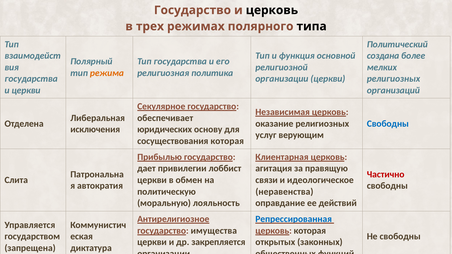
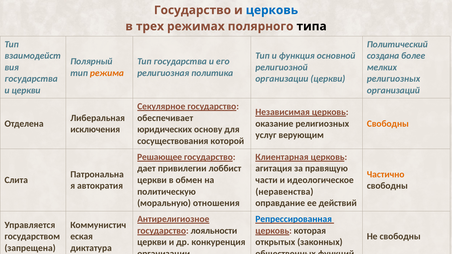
церковь colour: black -> blue (272, 10)
Свободны colour: blue -> orange (388, 124)
сосуществования которая: которая -> которой (227, 141)
Прибылью: Прибылью -> Решающее (160, 157)
Частично colour: red -> orange (386, 174)
связи: связи -> части (267, 180)
лояльность: лояльность -> отношения (216, 203)
имущества: имущества -> лояльности (214, 231)
закрепляется: закрепляется -> конкуренция (218, 242)
